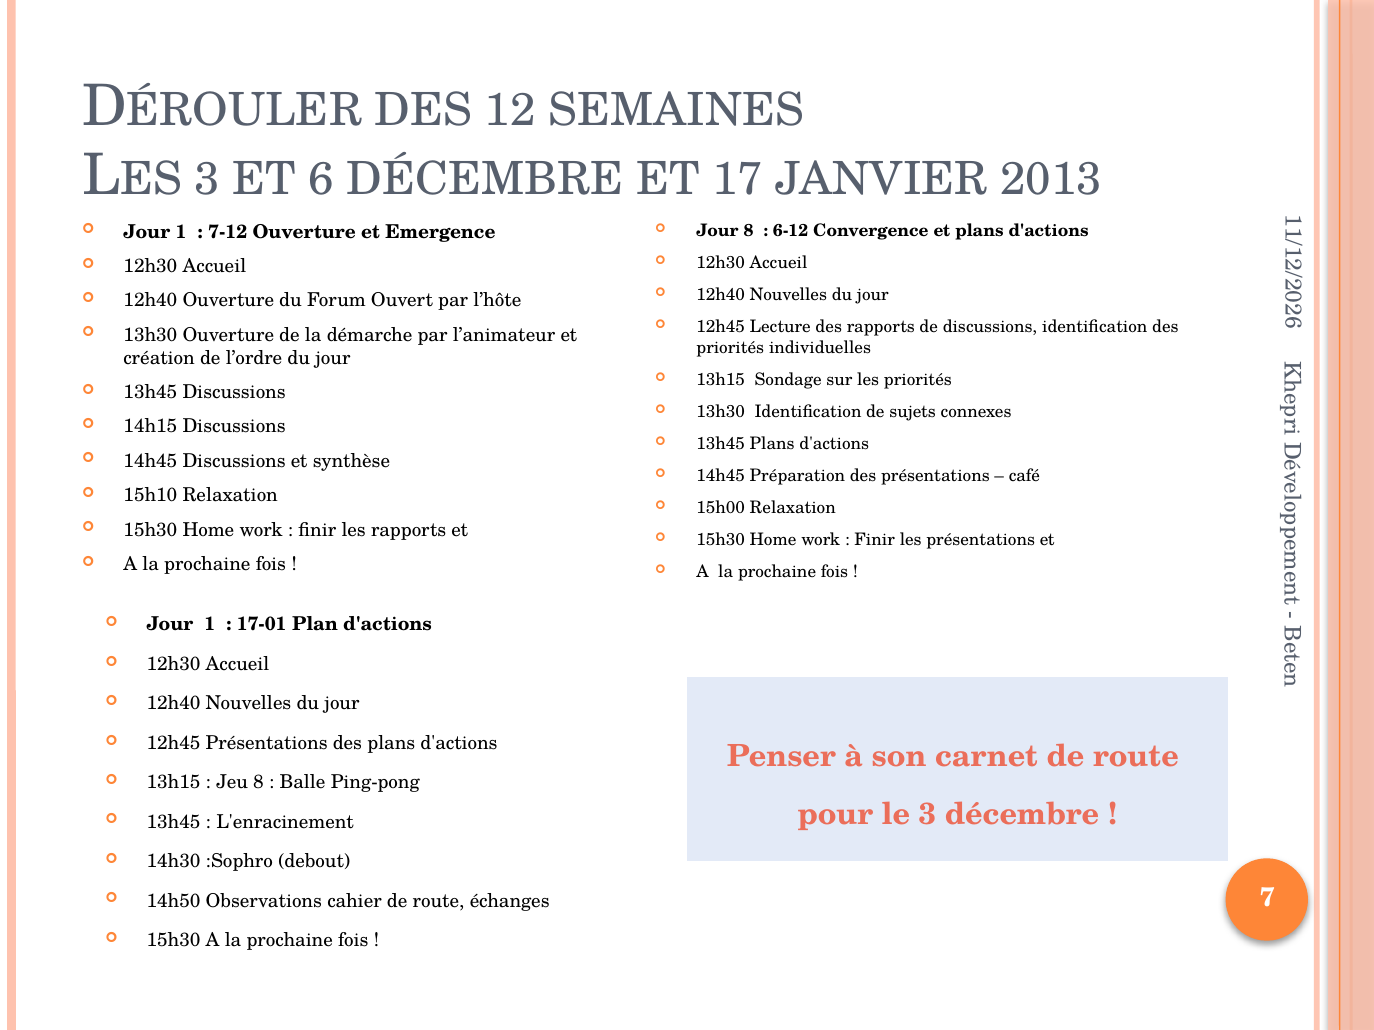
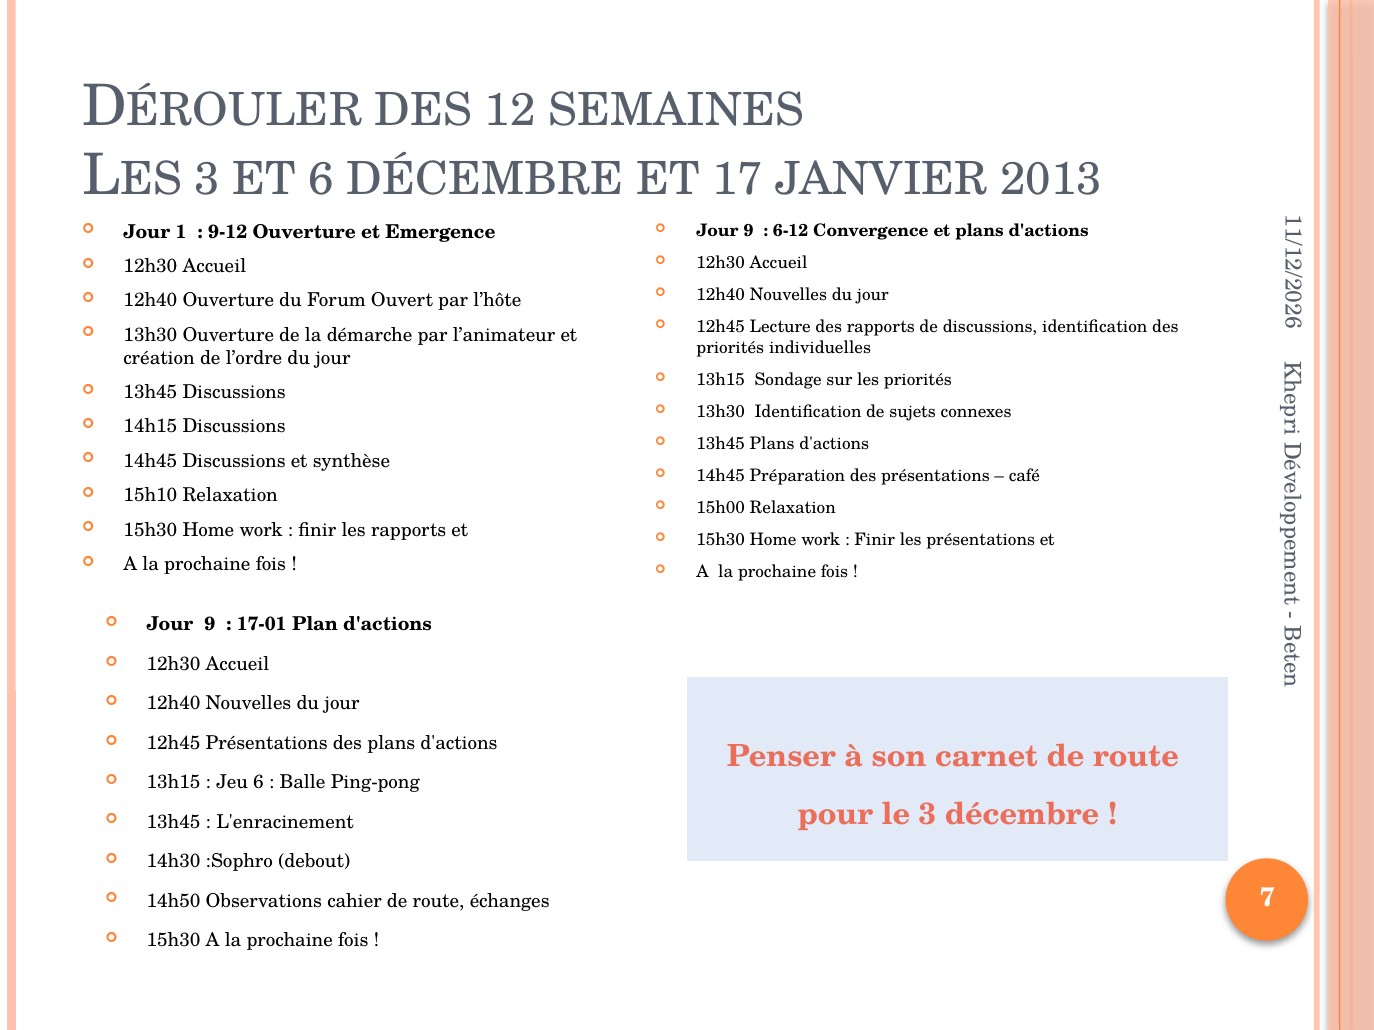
8: 8 -> 9 (749, 231)
7-12: 7-12 -> 9-12 (228, 232)
1: 1 -> 9 (210, 624)
Jeu 8: 8 -> 6 (258, 783)
